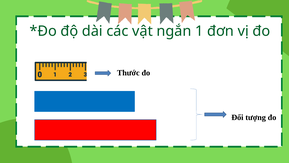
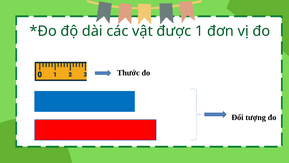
ngắn: ngắn -> được (174, 31)
